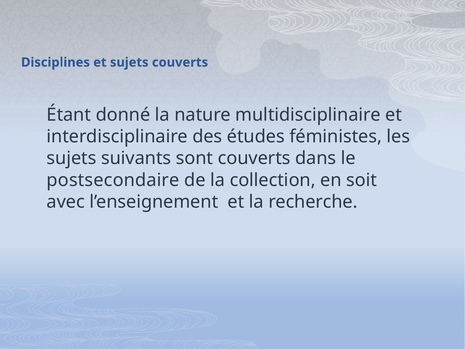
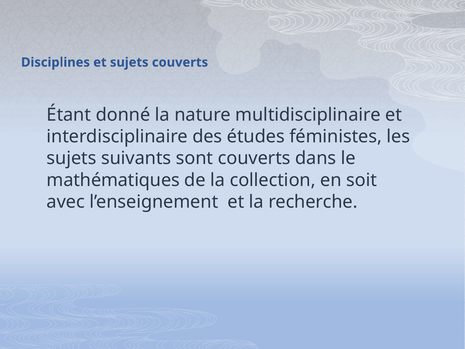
postsecondaire: postsecondaire -> mathématiques (113, 180)
